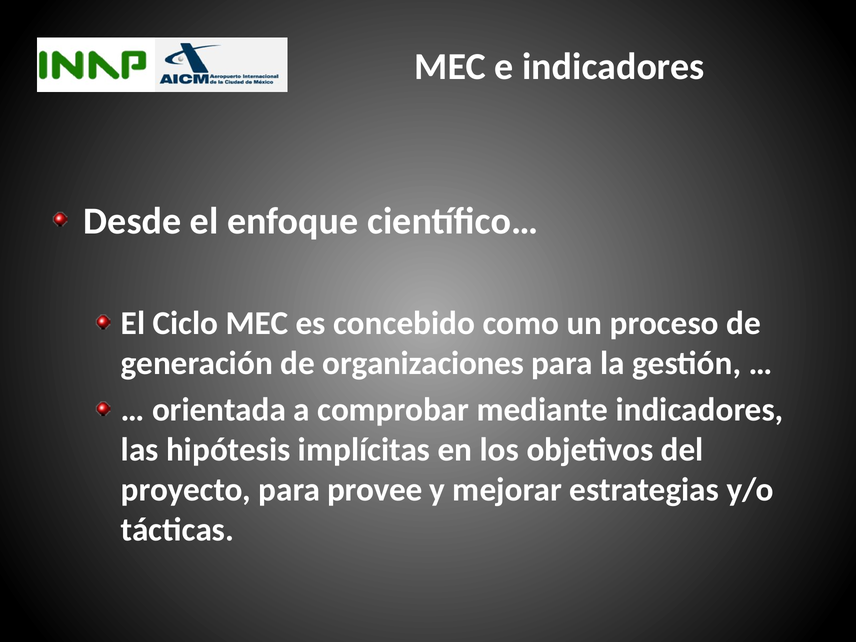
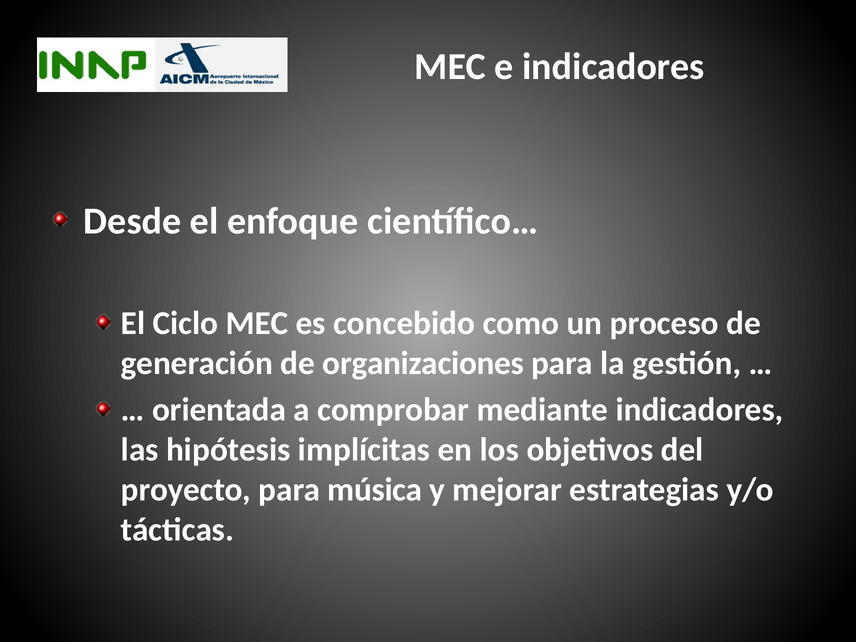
provee: provee -> música (375, 490)
